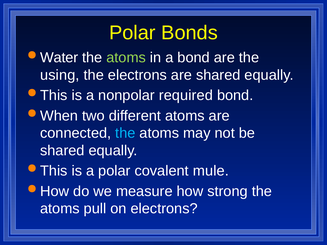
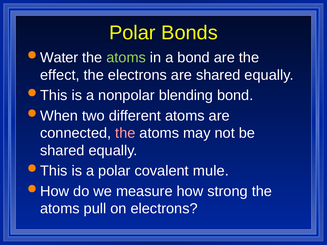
using: using -> effect (60, 75)
required: required -> blending (186, 96)
the colour: light blue -> pink (125, 133)
